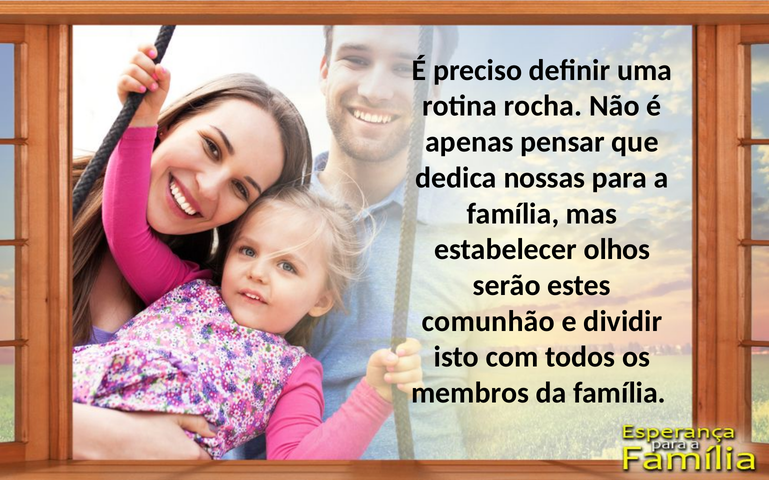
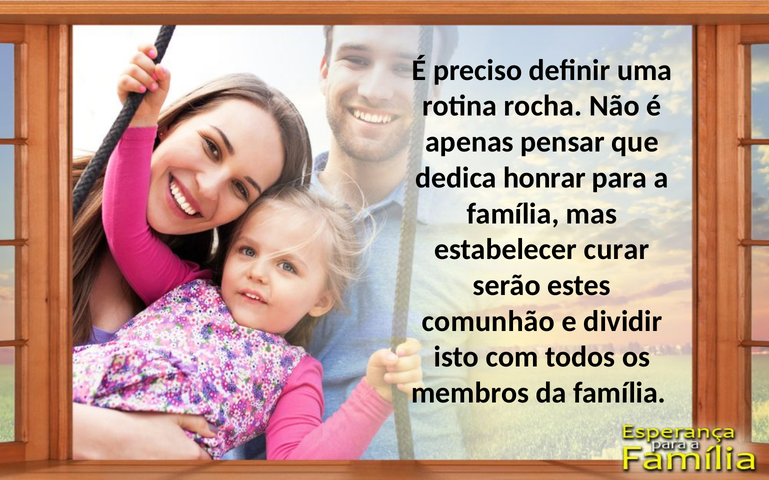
nossas: nossas -> honrar (544, 178)
olhos: olhos -> curar (617, 250)
